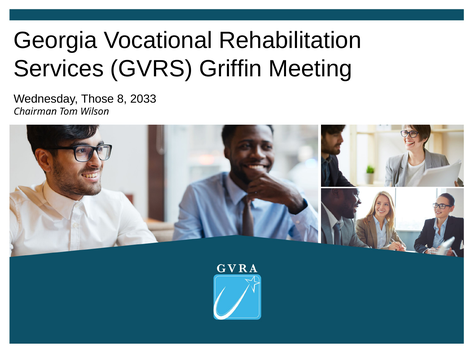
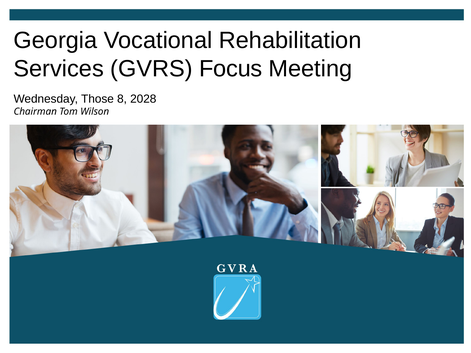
Griffin: Griffin -> Focus (231, 69)
2033: 2033 -> 2028 (143, 99)
